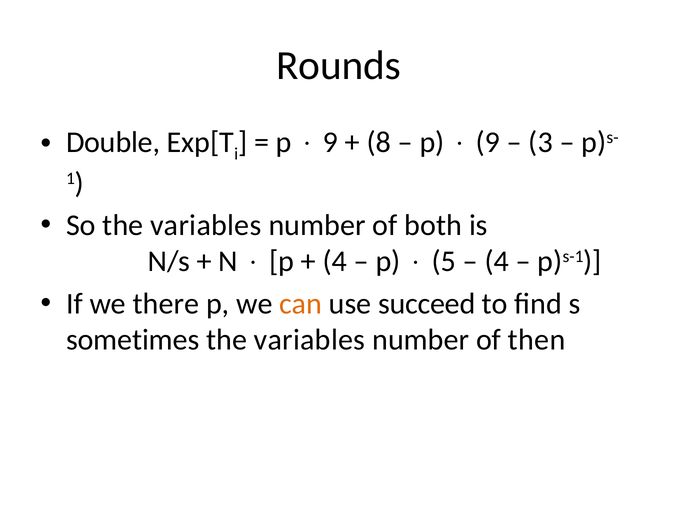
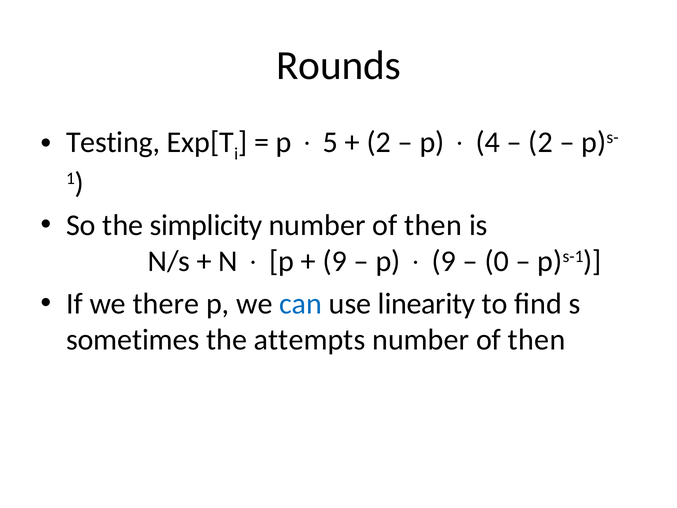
Double: Double -> Testing (113, 142)
9: 9 -> 5 (330, 142)
8: 8 -> 2 (379, 142)
9: 9 -> 4 (488, 142)
3: 3 -> 2 (541, 142)
So the variables: variables -> simplicity (206, 225)
both: both -> then (433, 225)
4: 4 -> 9 (335, 261)
5: 5 -> 9 (444, 261)
4: 4 -> 0 (497, 261)
can colour: orange -> blue (301, 304)
succeed: succeed -> linearity (427, 304)
variables: variables -> attempts (310, 340)
